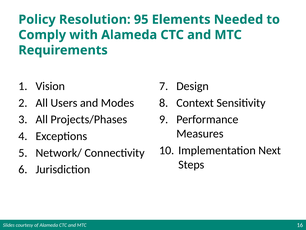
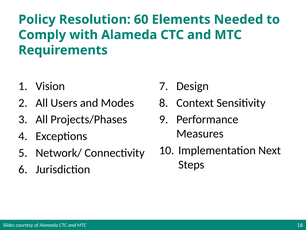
95: 95 -> 60 (141, 20)
